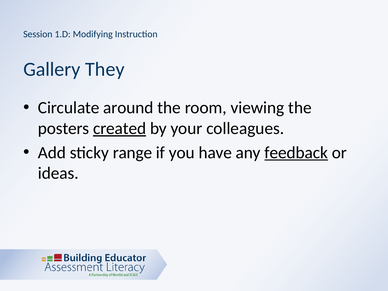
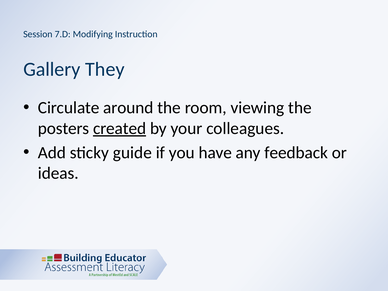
1.D: 1.D -> 7.D (63, 34)
range: range -> guide (132, 153)
feedback underline: present -> none (296, 153)
